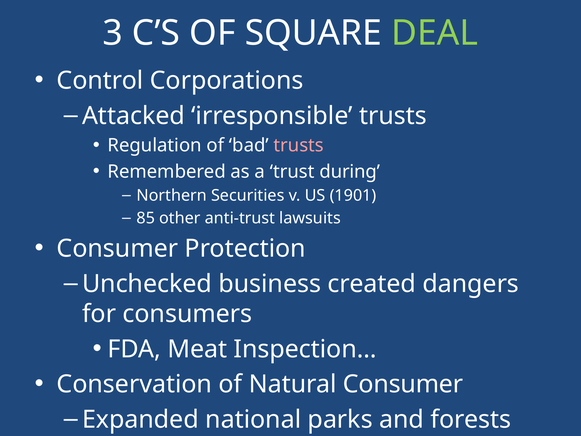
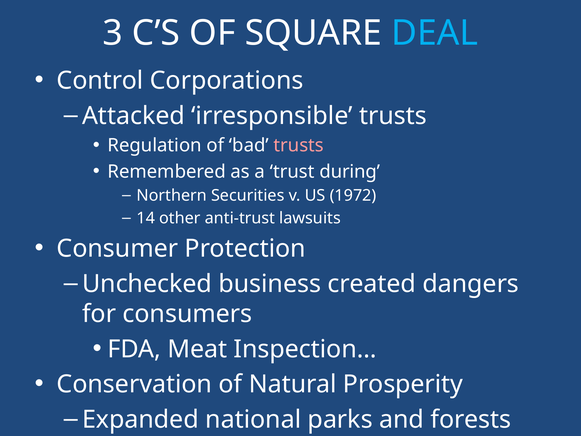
DEAL colour: light green -> light blue (435, 33)
1901: 1901 -> 1972 (353, 195)
85: 85 -> 14 (146, 218)
Natural Consumer: Consumer -> Prosperity (403, 384)
